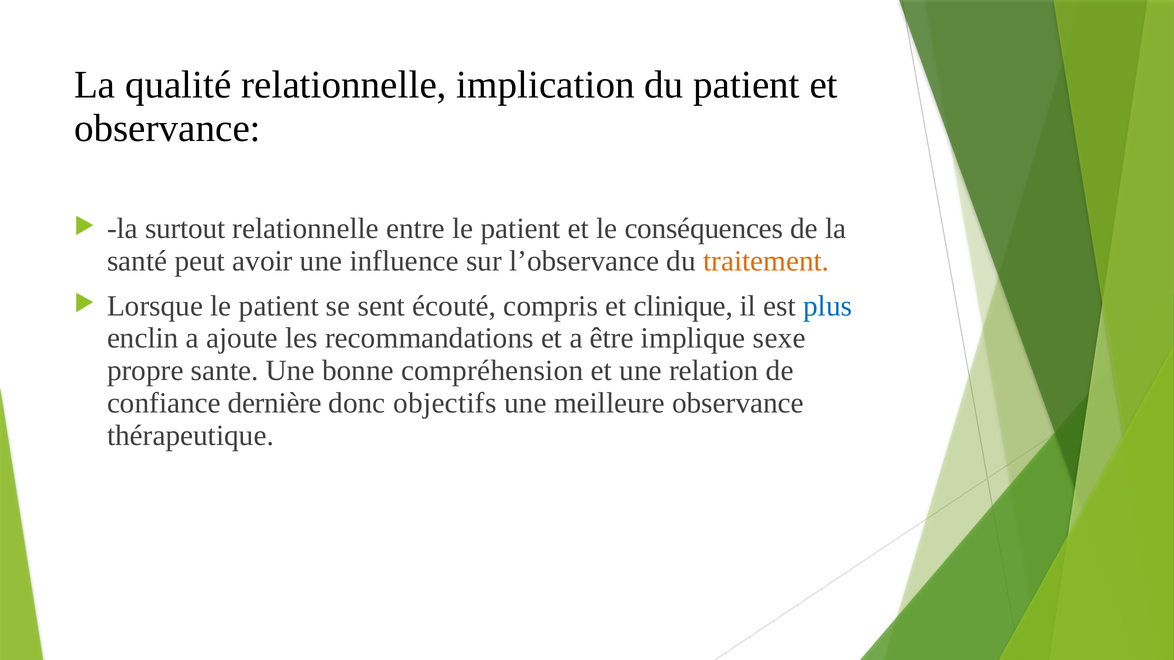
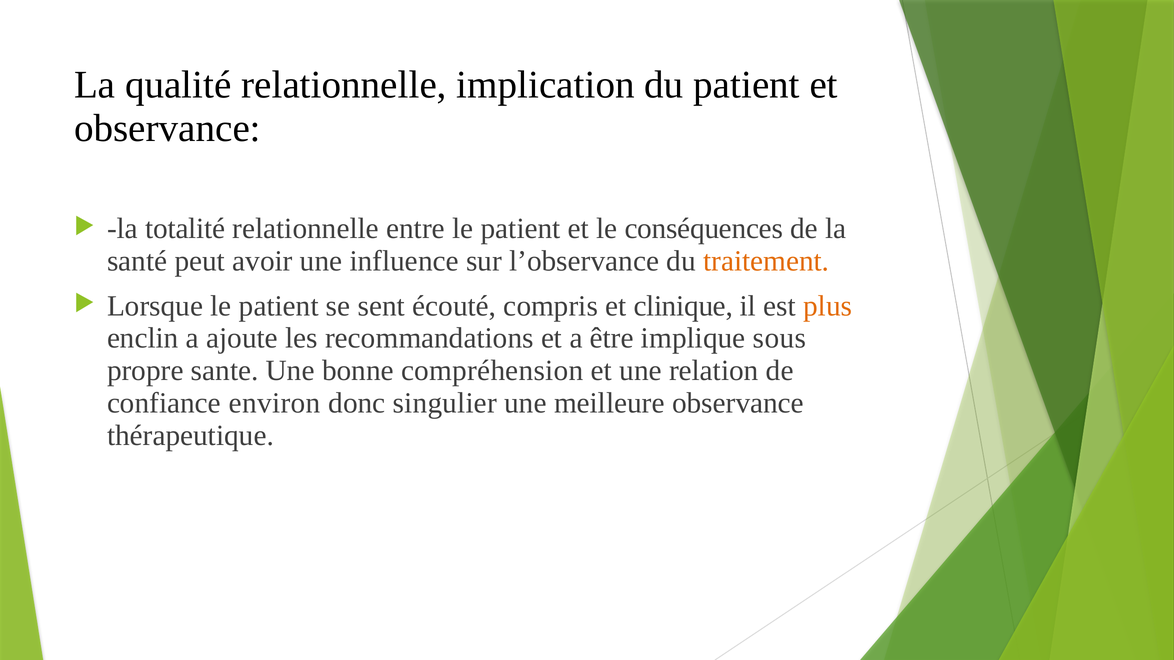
surtout: surtout -> totalité (185, 229)
plus colour: blue -> orange (828, 306)
sexe: sexe -> sous (779, 338)
dernière: dernière -> environ (275, 403)
objectifs: objectifs -> singulier (445, 403)
